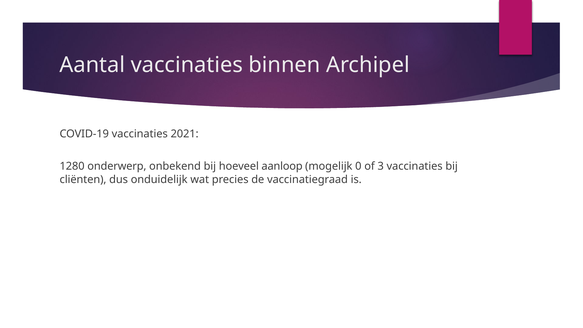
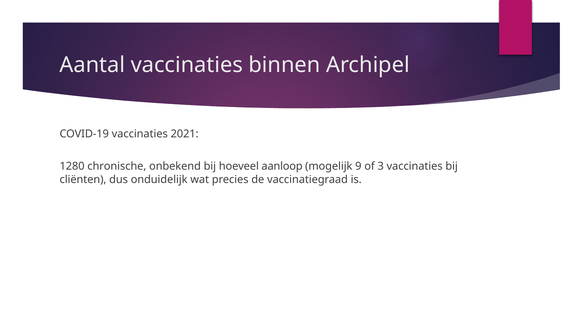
onderwerp: onderwerp -> chronische (117, 166)
0: 0 -> 9 (358, 166)
